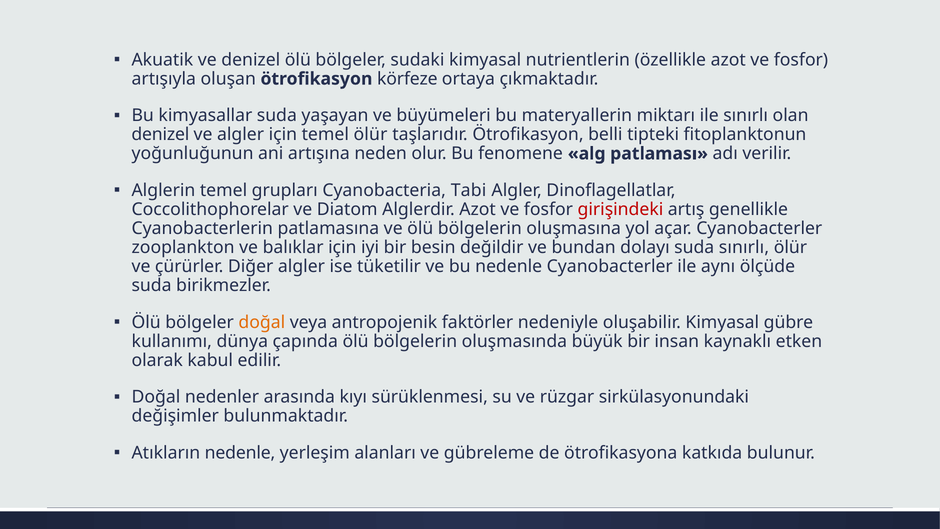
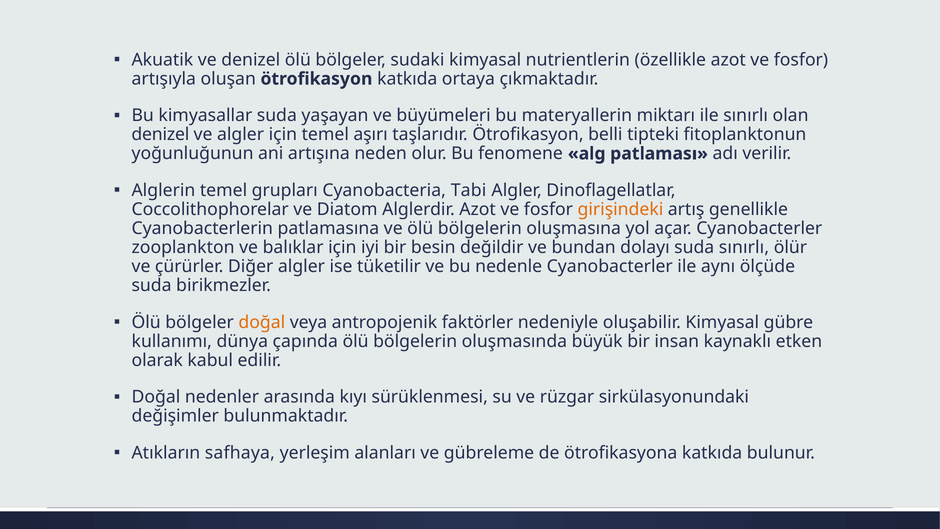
ötrofikasyon körfeze: körfeze -> katkıda (407, 79)
temel ölür: ölür -> aşırı (371, 134)
girişindeki colour: red -> orange (620, 209)
Atıkların nedenle: nedenle -> safhaya (240, 453)
